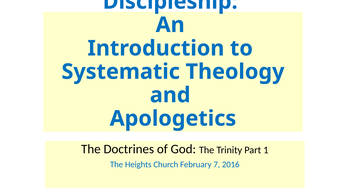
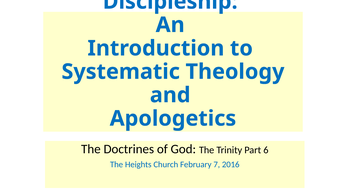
1: 1 -> 6 (266, 150)
